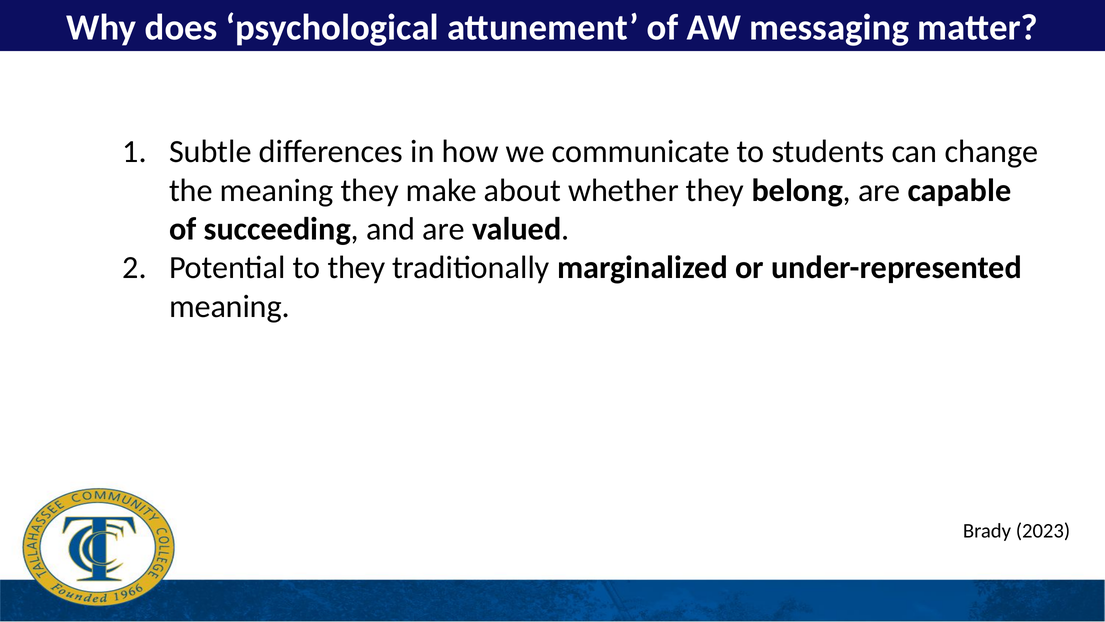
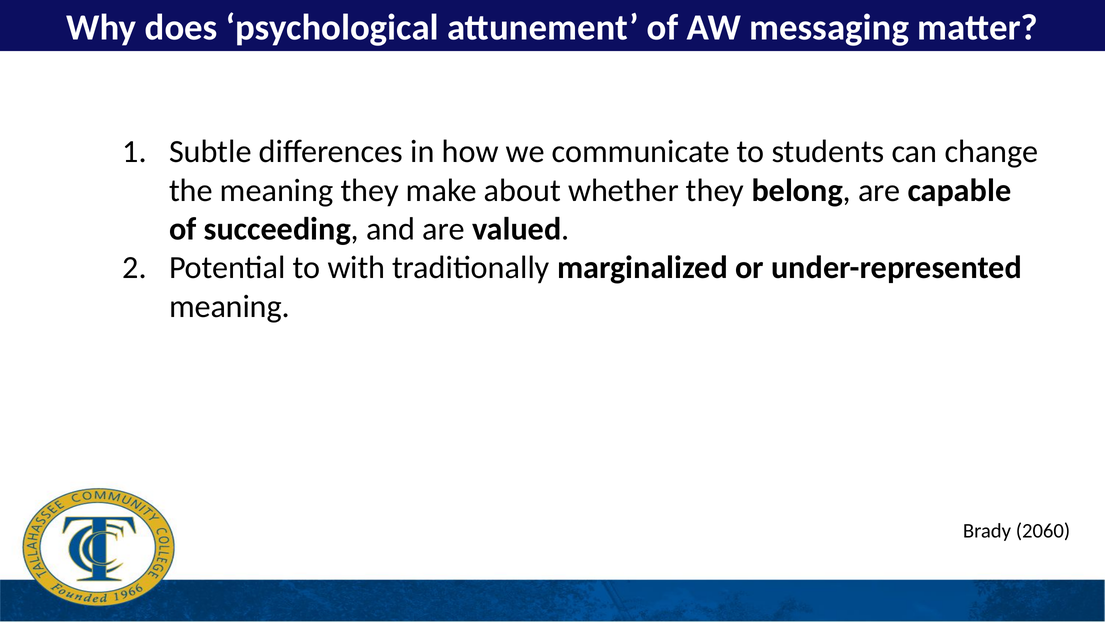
to they: they -> with (356, 268)
2023: 2023 -> 2060 (1043, 530)
